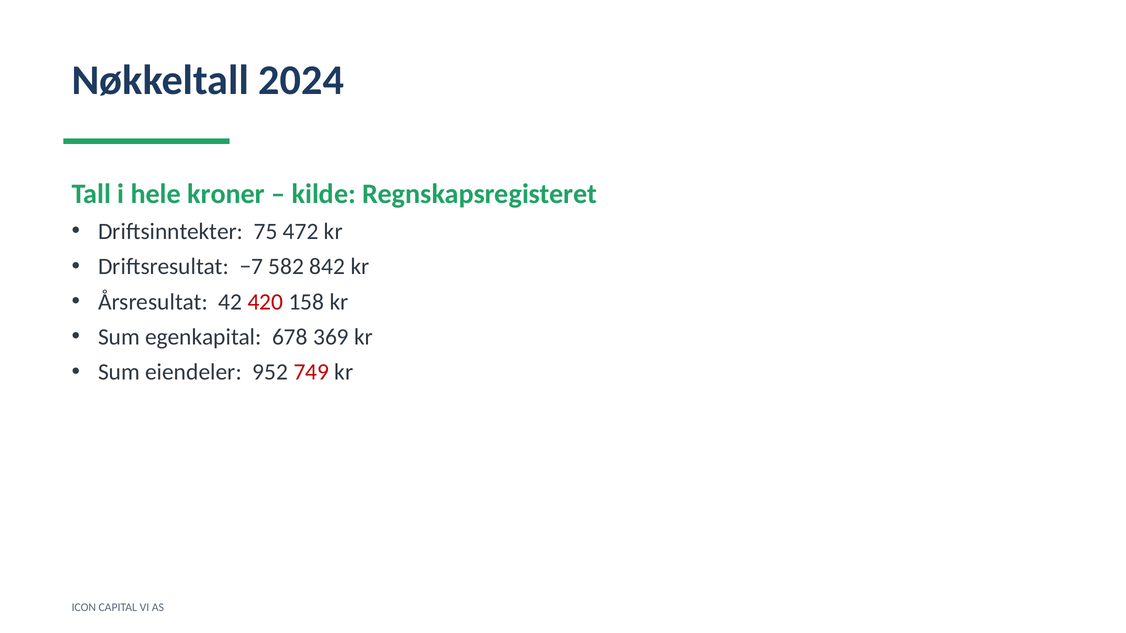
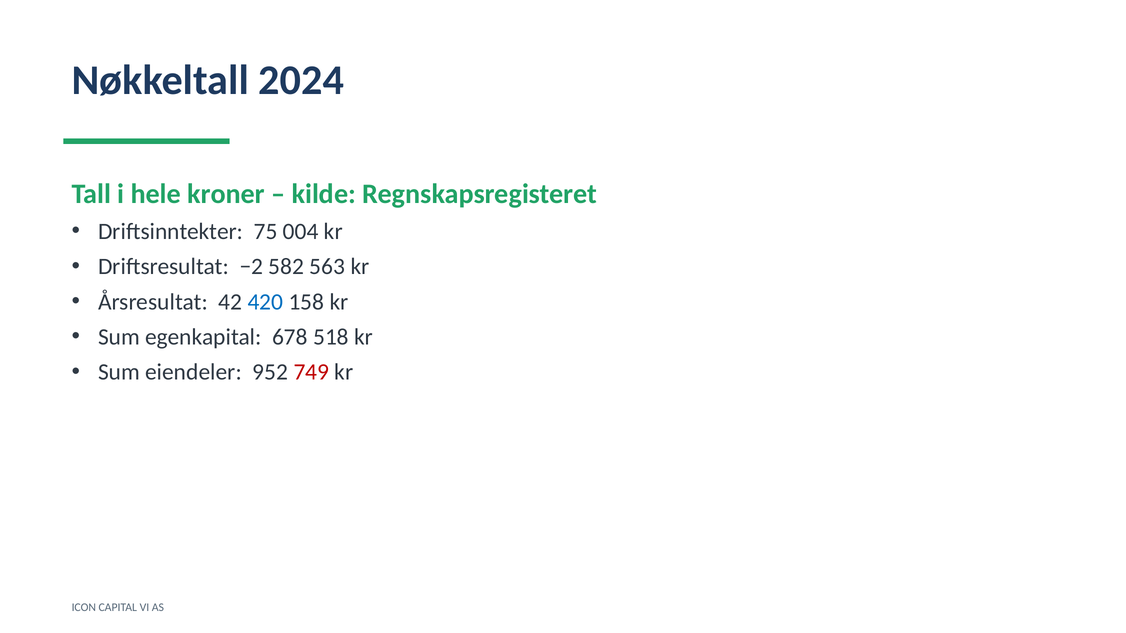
472: 472 -> 004 (301, 232)
−7: −7 -> −2 (251, 267)
842: 842 -> 563 (327, 267)
420 colour: red -> blue (265, 302)
369: 369 -> 518 (331, 337)
